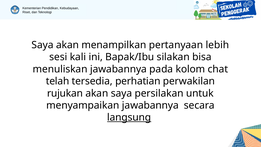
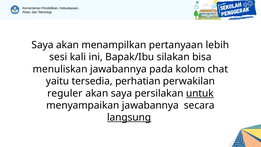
telah: telah -> yaitu (58, 81)
rujukan: rujukan -> reguler (65, 93)
untuk underline: none -> present (200, 93)
